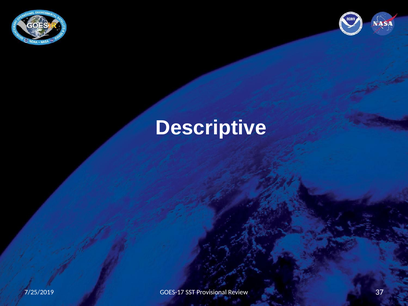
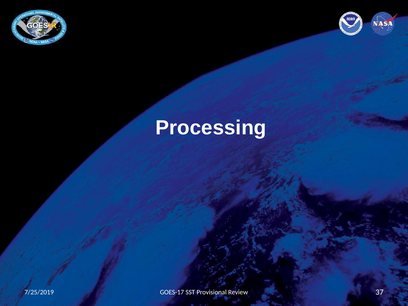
Descriptive: Descriptive -> Processing (211, 128)
